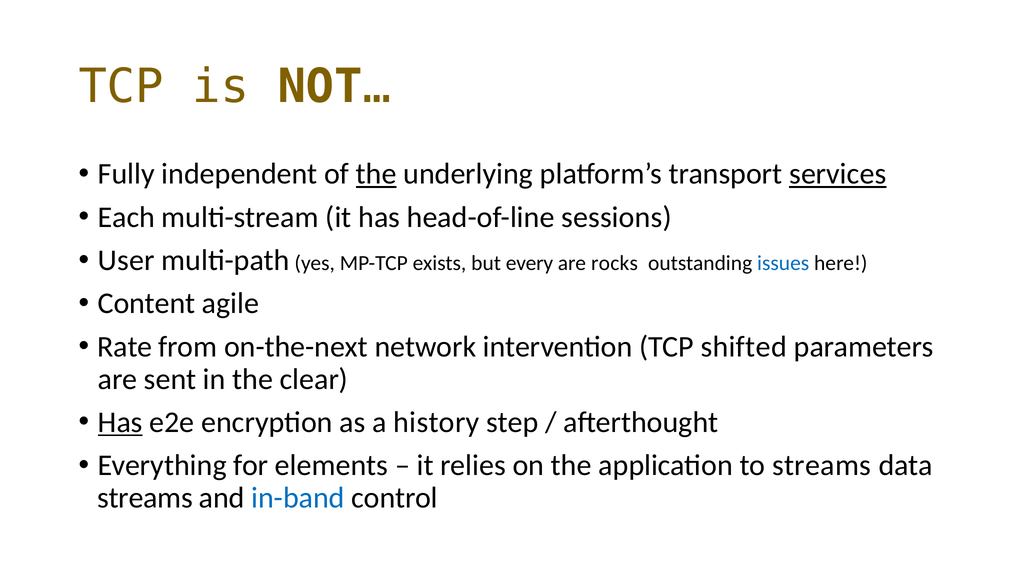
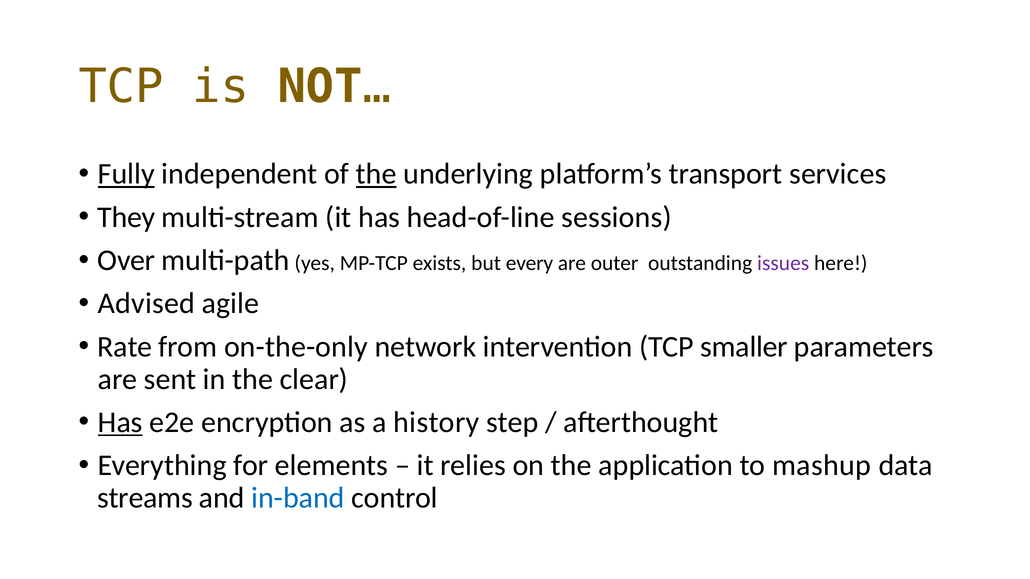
Fully underline: none -> present (126, 174)
services underline: present -> none (838, 174)
Each: Each -> They (126, 217)
User: User -> Over (126, 261)
rocks: rocks -> outer (615, 263)
issues colour: blue -> purple (783, 263)
Content: Content -> Advised (146, 304)
on-the-next: on-the-next -> on-the-only (296, 347)
shifted: shifted -> smaller (744, 347)
to streams: streams -> mashup (822, 466)
